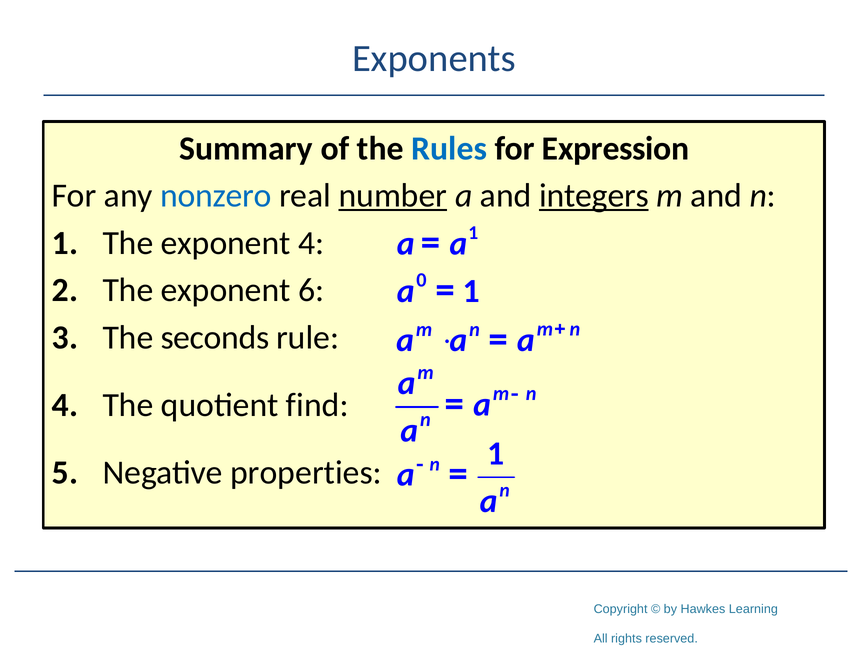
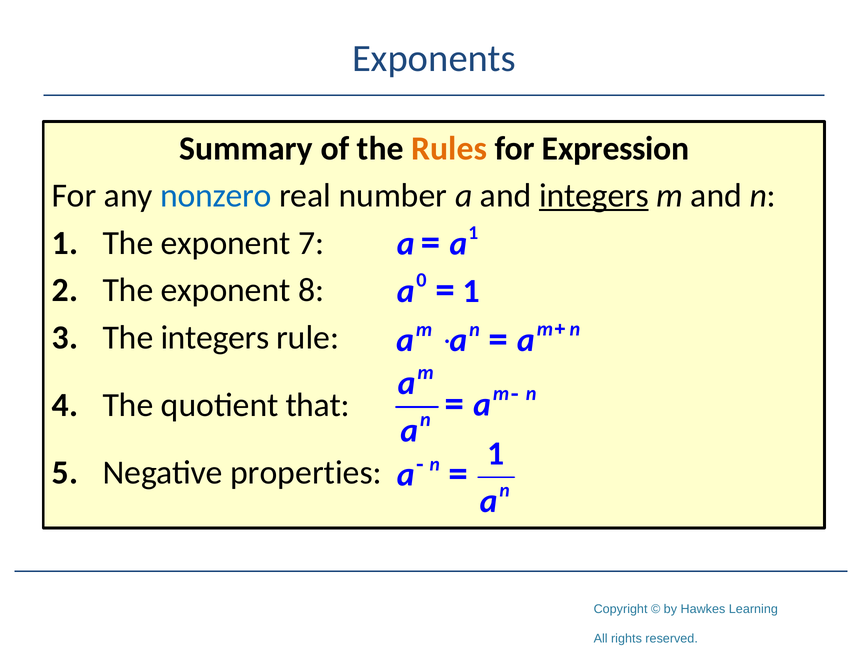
Rules colour: blue -> orange (449, 148)
number underline: present -> none (393, 196)
exponent 4: 4 -> 7 (311, 243)
6: 6 -> 8 (311, 290)
The seconds: seconds -> integers (215, 338)
find: find -> that (318, 405)
